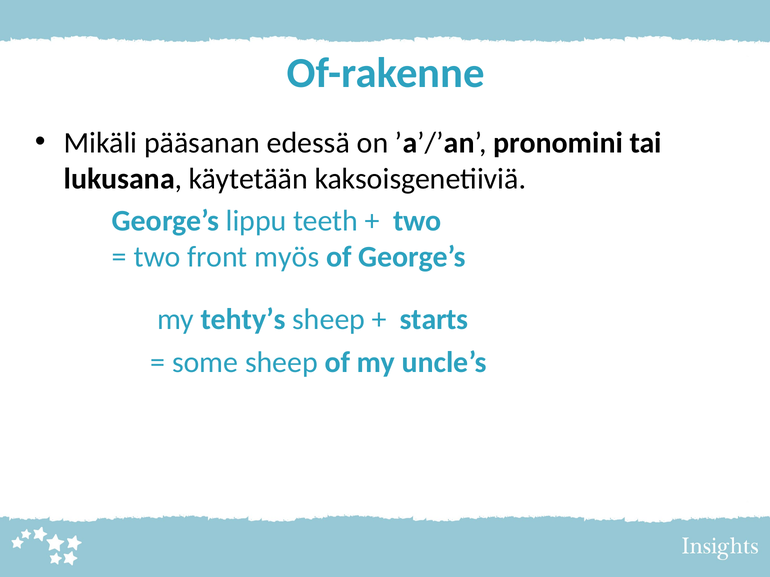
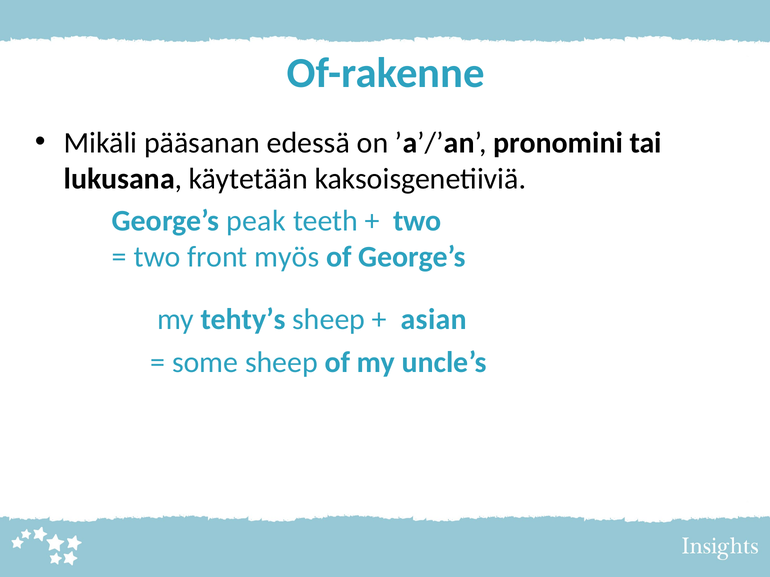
lippu: lippu -> peak (256, 221)
starts: starts -> asian (434, 320)
